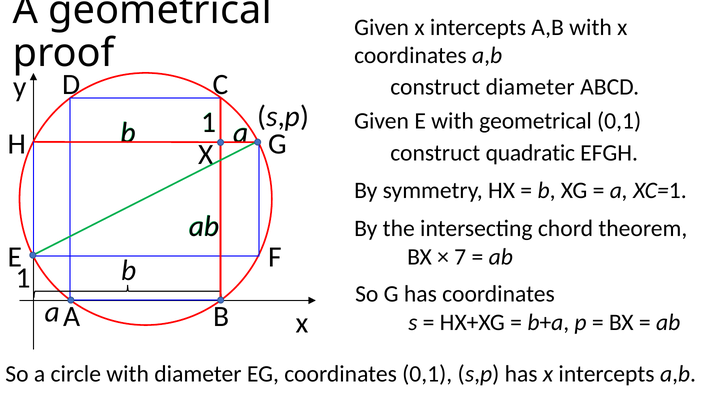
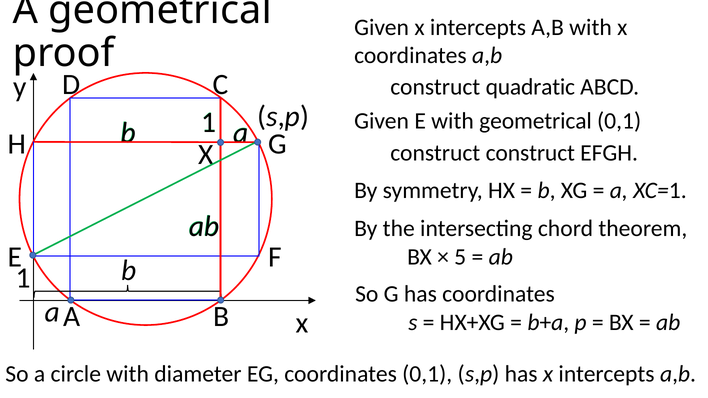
construct diameter: diameter -> quadratic (530, 87)
construct quadratic: quadratic -> construct (530, 153)
7: 7 -> 5 (460, 257)
